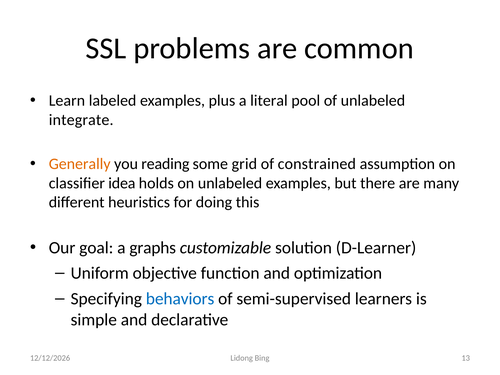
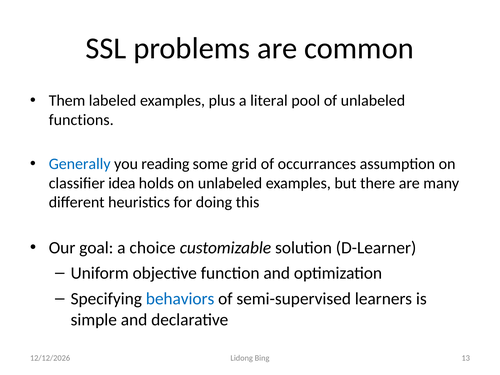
Learn: Learn -> Them (67, 101)
integrate: integrate -> functions (81, 120)
Generally colour: orange -> blue (80, 164)
constrained: constrained -> occurrances (317, 164)
graphs: graphs -> choice (153, 248)
